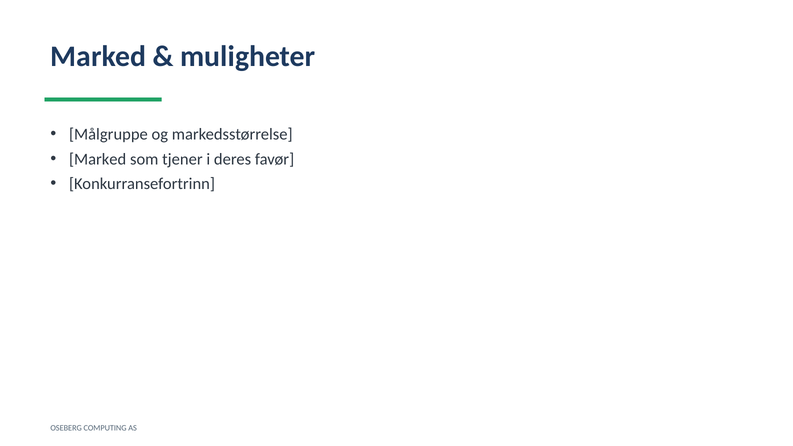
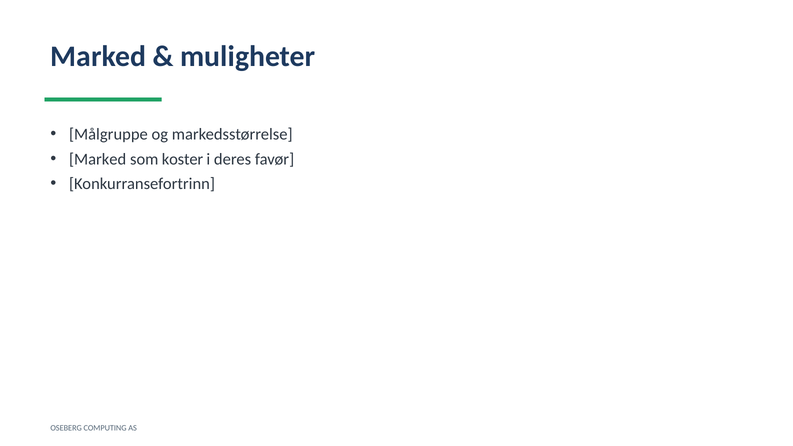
tjener: tjener -> koster (183, 159)
